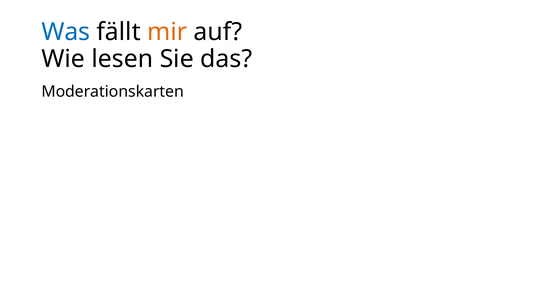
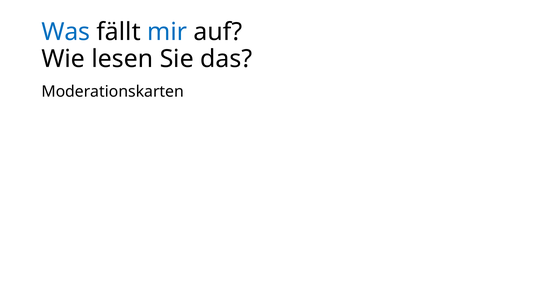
mir colour: orange -> blue (167, 32)
